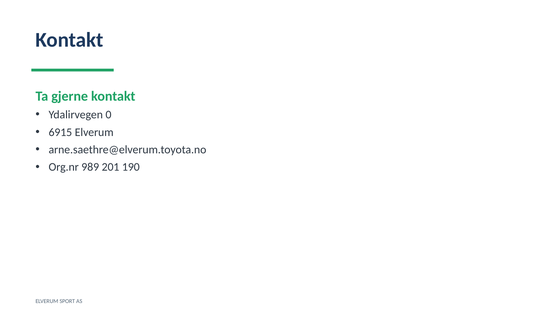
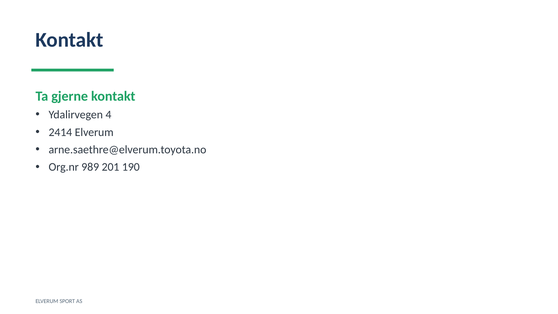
0: 0 -> 4 (108, 115)
6915: 6915 -> 2414 (60, 132)
